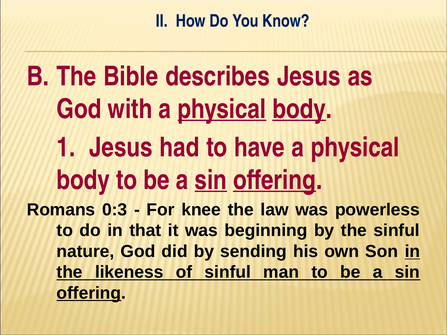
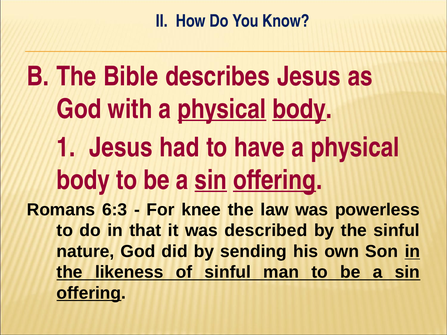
0:3: 0:3 -> 6:3 (115, 210)
beginning: beginning -> described (266, 231)
